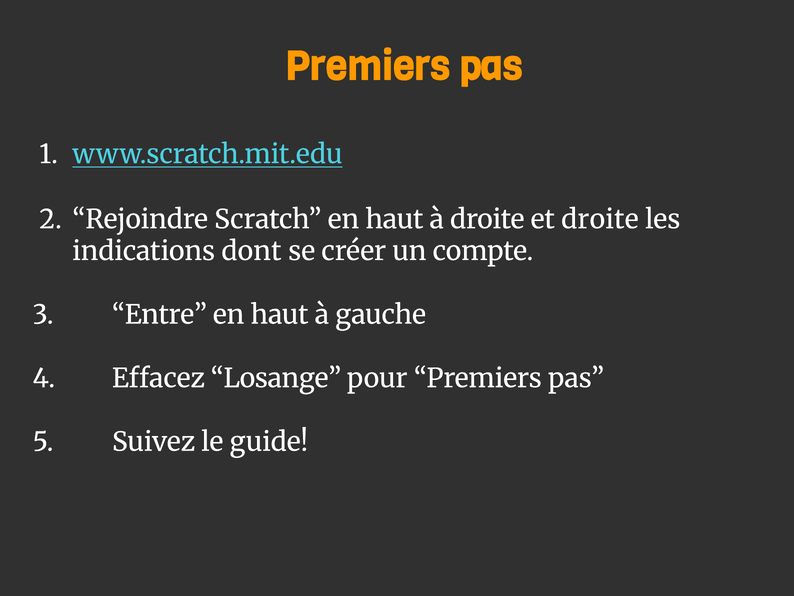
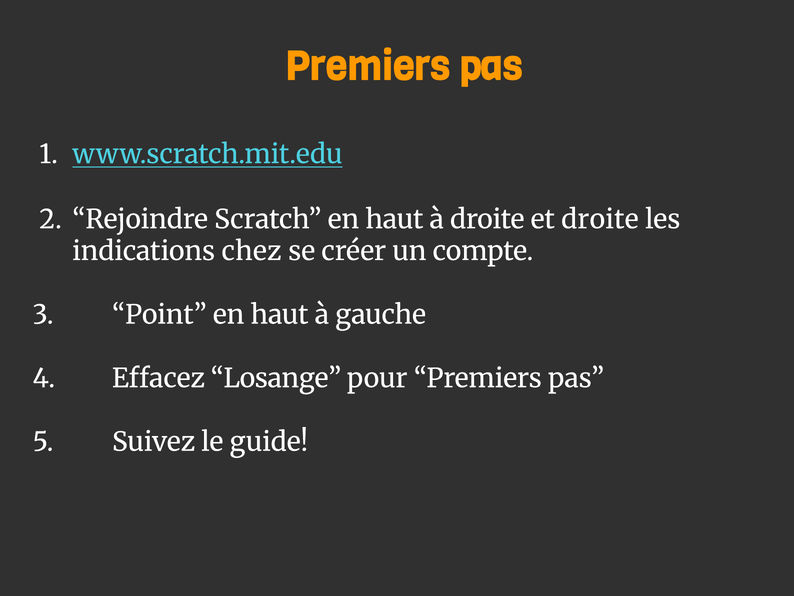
dont: dont -> chez (251, 251)
Entre: Entre -> Point (159, 315)
